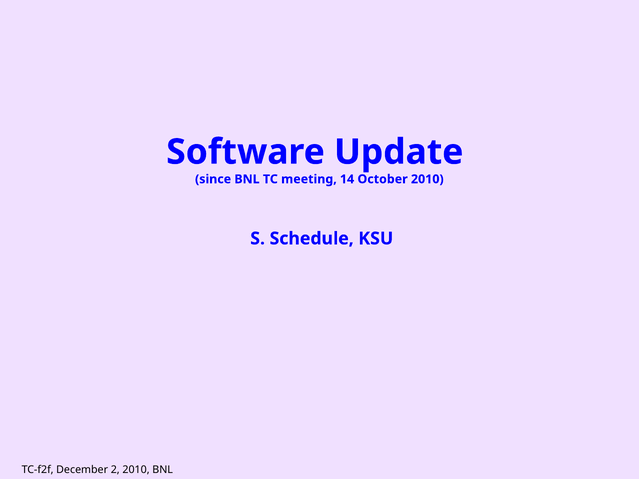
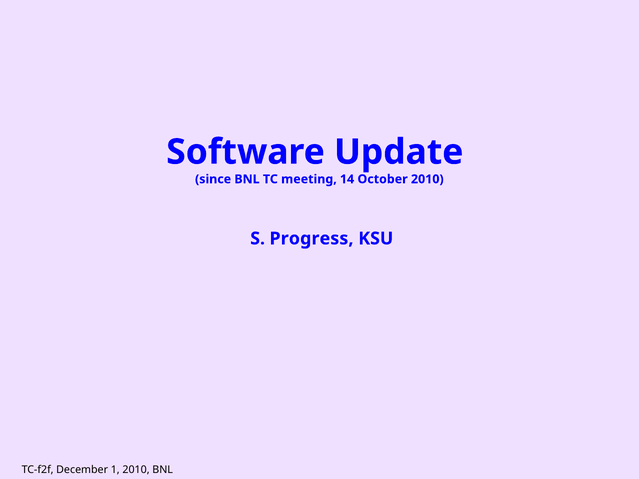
Schedule: Schedule -> Progress (312, 239)
2: 2 -> 1 (115, 470)
